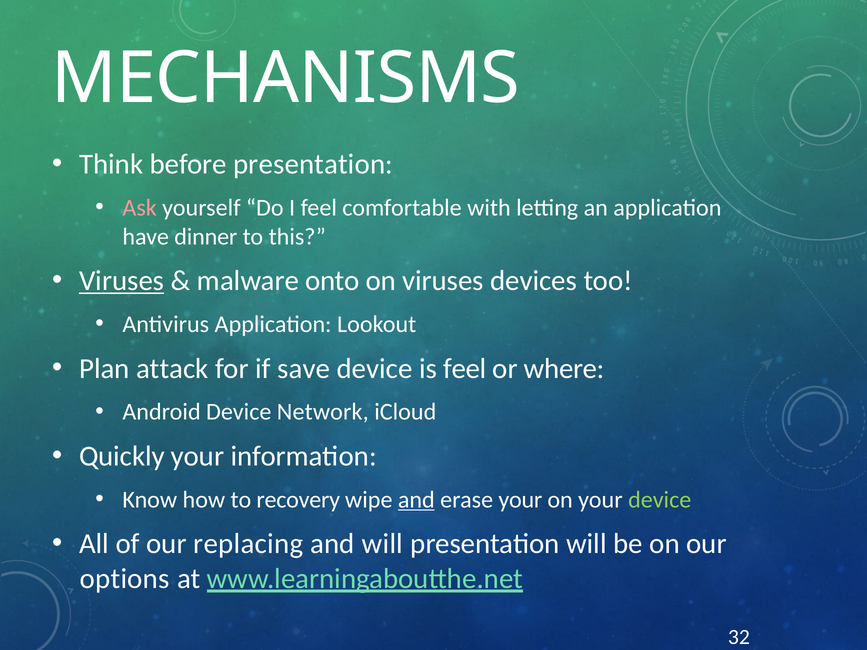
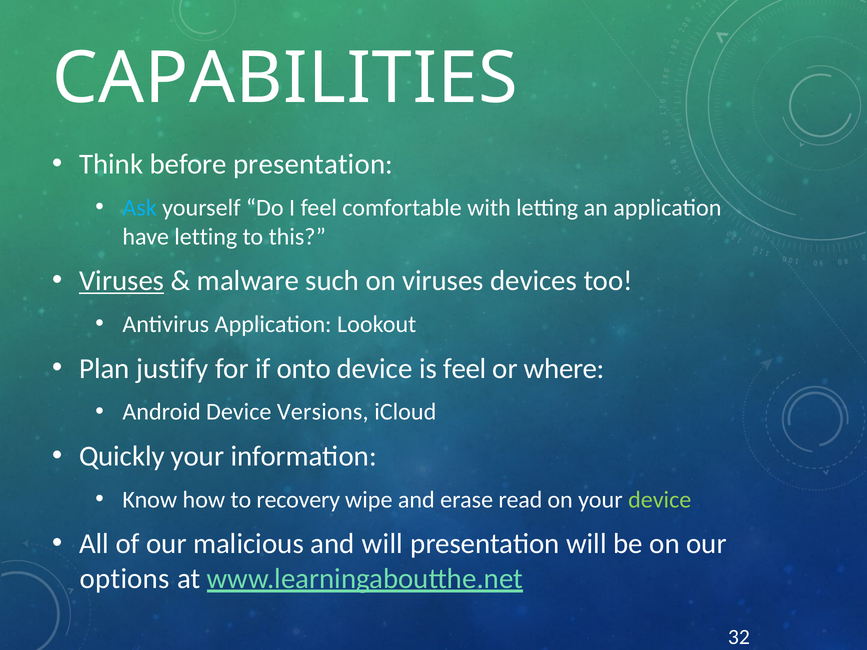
MECHANISMS: MECHANISMS -> CAPABILITIES (285, 78)
Ask colour: pink -> light blue (140, 208)
have dinner: dinner -> letting (206, 237)
onto: onto -> such (332, 281)
attack: attack -> justify (172, 369)
save: save -> onto (304, 369)
Network: Network -> Versions (323, 412)
and underline: present -> none (416, 500)
erase your: your -> read (520, 500)
replacing: replacing -> malicious (248, 544)
